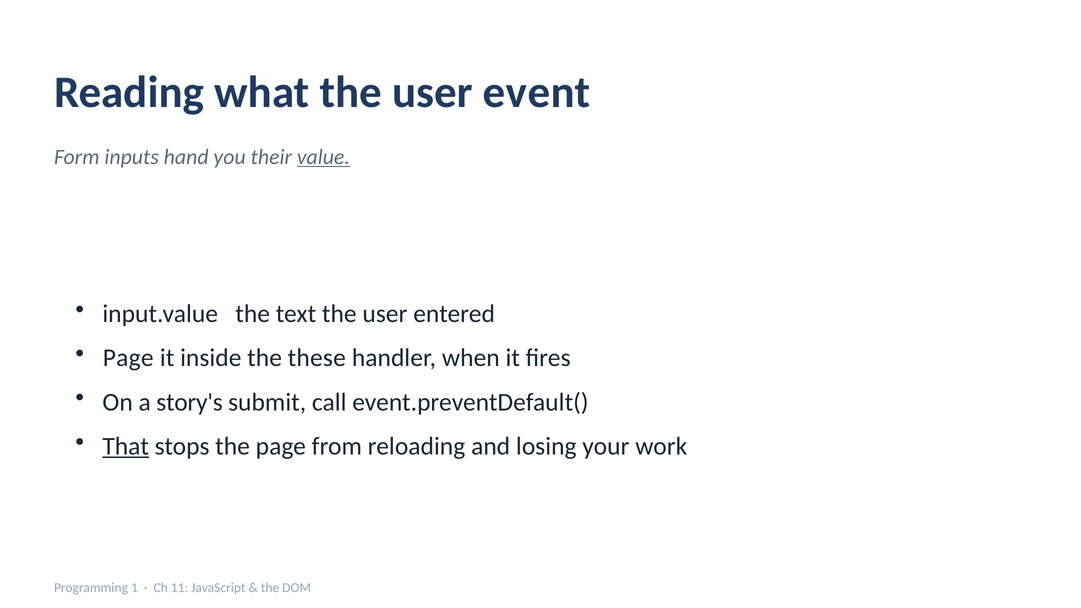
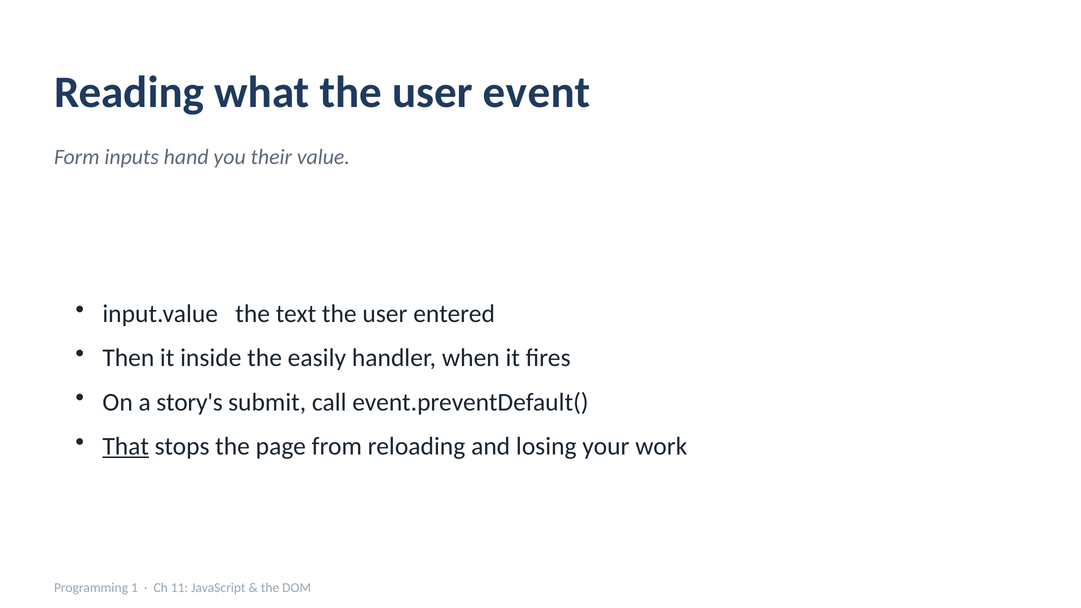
value underline: present -> none (323, 157)
Page: Page -> Then (128, 358)
these: these -> easily (317, 358)
